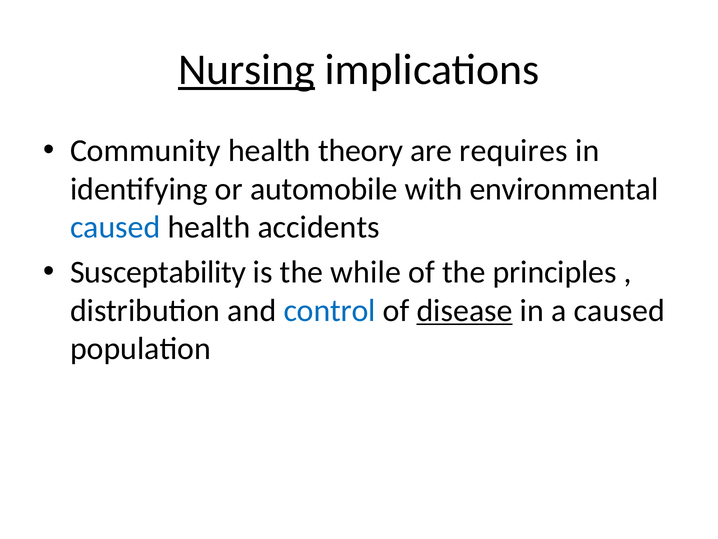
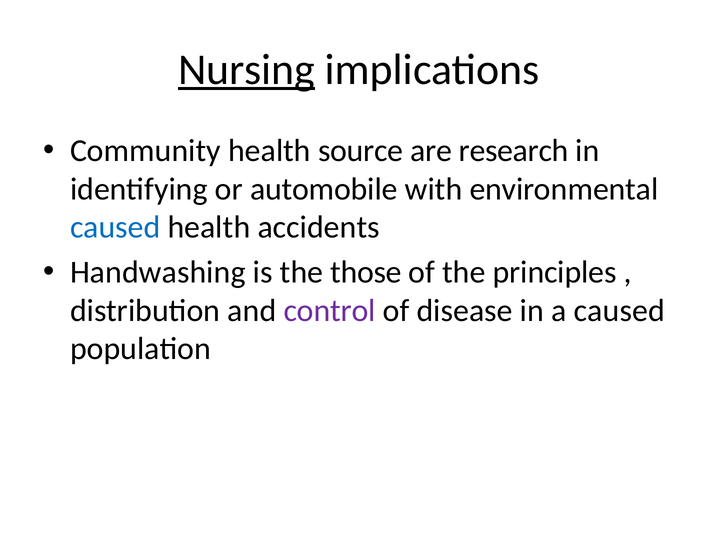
theory: theory -> source (361, 151)
requires: requires -> research (514, 151)
Susceptability: Susceptability -> Handwashing (158, 272)
while: while -> those (366, 272)
control colour: blue -> purple (330, 310)
disease underline: present -> none (465, 310)
